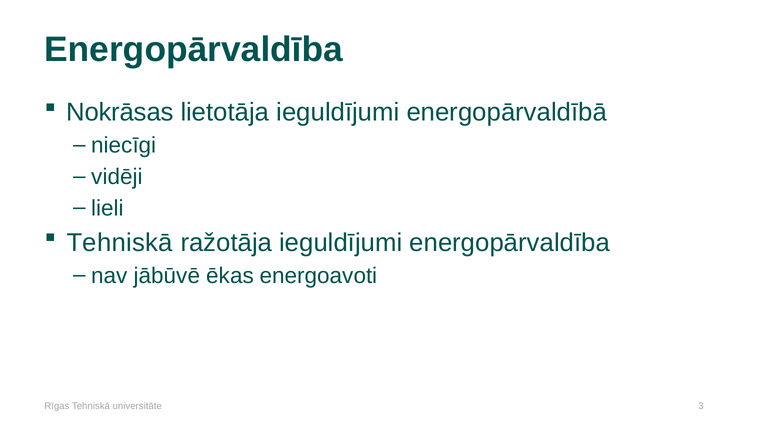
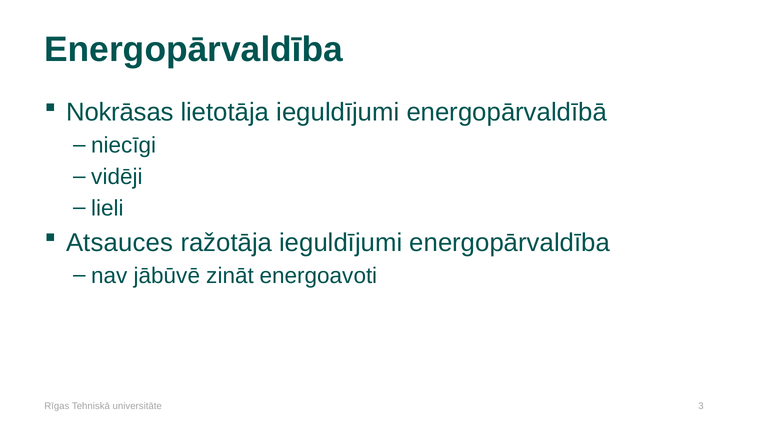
Tehniskā: Tehniskā -> Atsauces (120, 243)
ēkas: ēkas -> zināt (230, 276)
